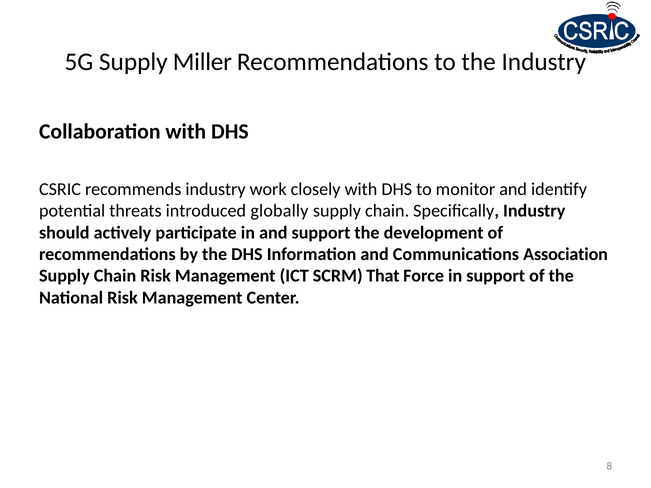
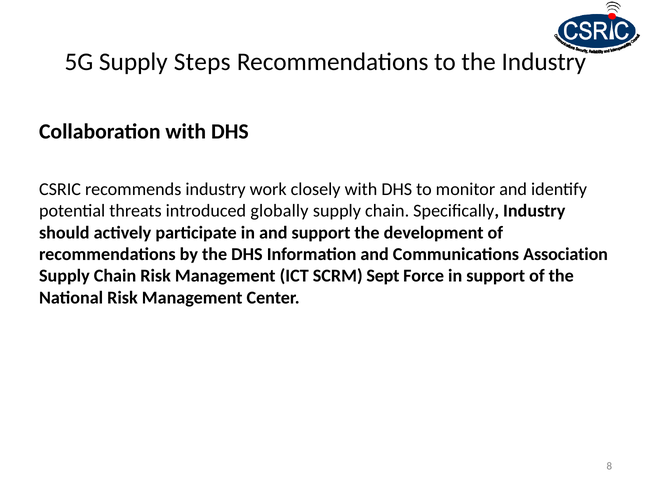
Miller: Miller -> Steps (202, 62)
That: That -> Sept (383, 276)
